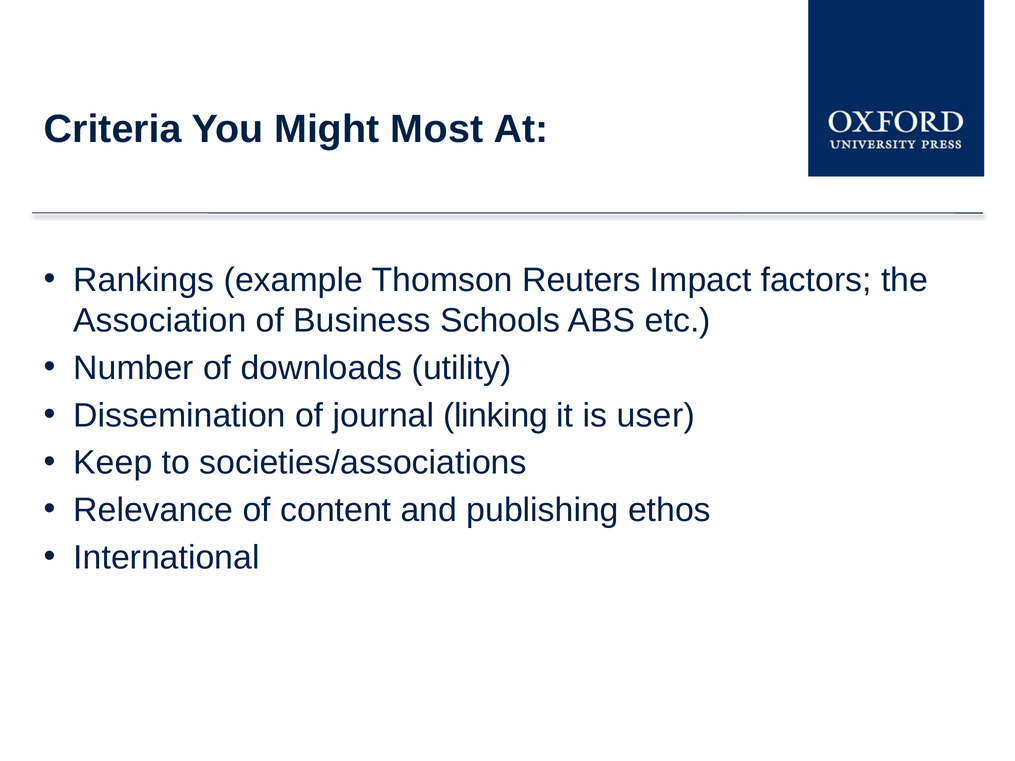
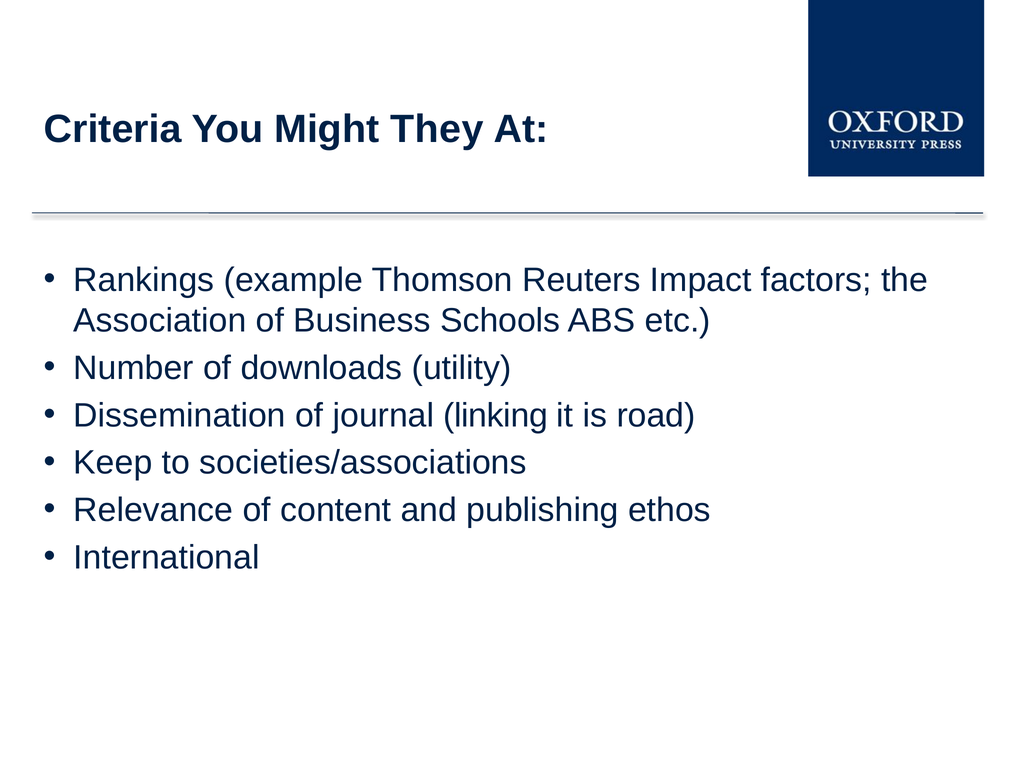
Most: Most -> They (437, 129)
user: user -> road (656, 416)
